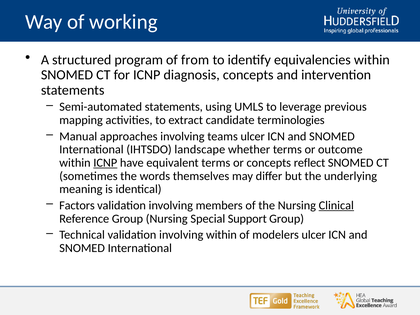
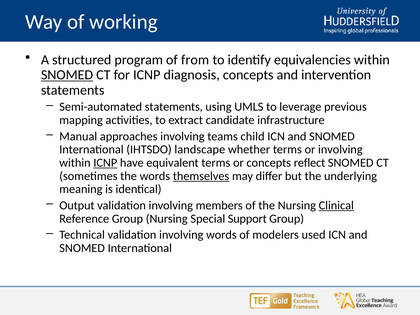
SNOMED underline: none -> present (67, 75)
terminologies: terminologies -> infrastructure (291, 120)
teams ulcer: ulcer -> child (253, 136)
or outcome: outcome -> involving (340, 150)
themselves underline: none -> present (201, 176)
Factors: Factors -> Output (77, 205)
involving within: within -> words (221, 235)
modelers ulcer: ulcer -> used (314, 235)
